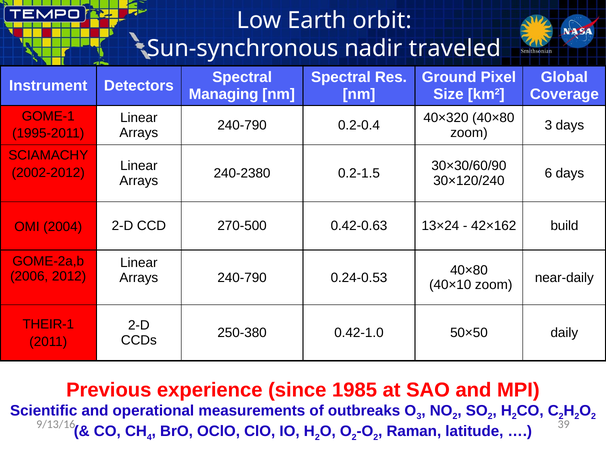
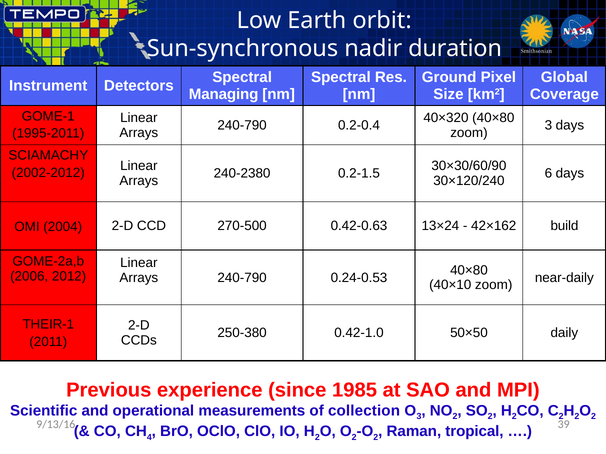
traveled: traveled -> duration (455, 49)
outbreaks: outbreaks -> collection (364, 411)
latitude: latitude -> tropical (474, 432)
